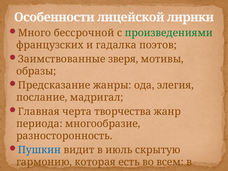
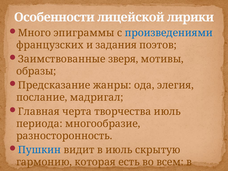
бессрочной: бессрочной -> эпиграммы (84, 33)
произведениями colour: green -> blue (169, 33)
гадалка: гадалка -> задания (116, 45)
творчества жанр: жанр -> июль (167, 112)
